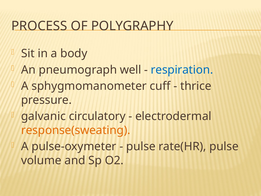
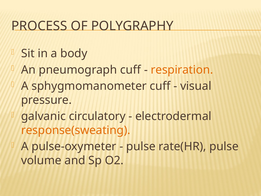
pneumograph well: well -> cuff (131, 70)
respiration colour: blue -> orange (182, 70)
thrice: thrice -> visual (196, 86)
